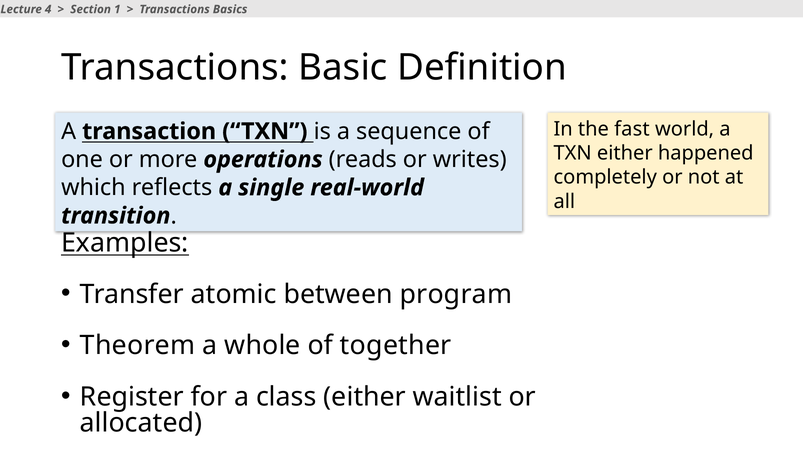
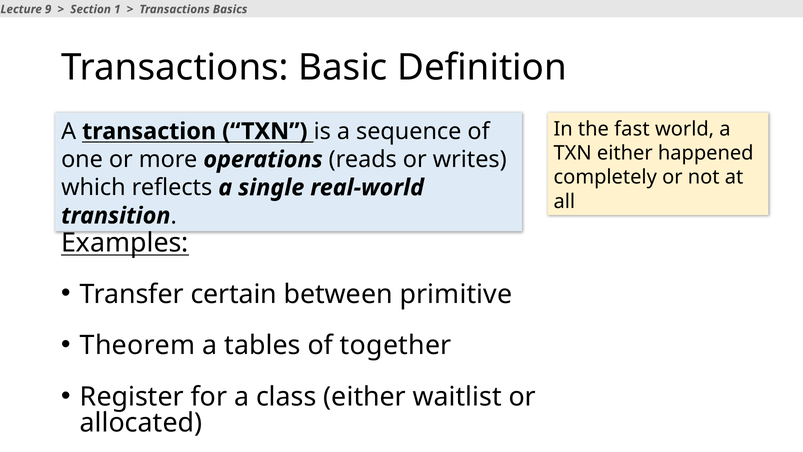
4: 4 -> 9 (48, 9)
atomic: atomic -> certain (234, 294)
program: program -> primitive (456, 294)
whole: whole -> tables (263, 345)
